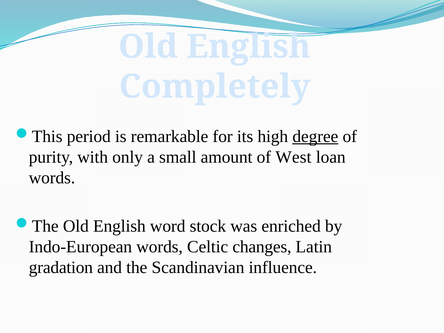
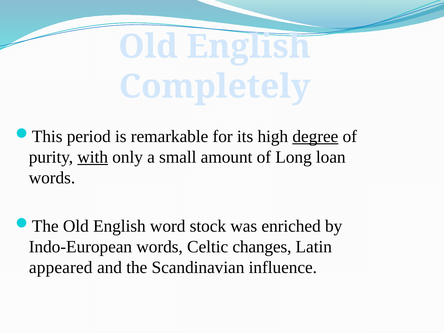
with underline: none -> present (93, 157)
West: West -> Long (294, 157)
gradation: gradation -> appeared (61, 267)
